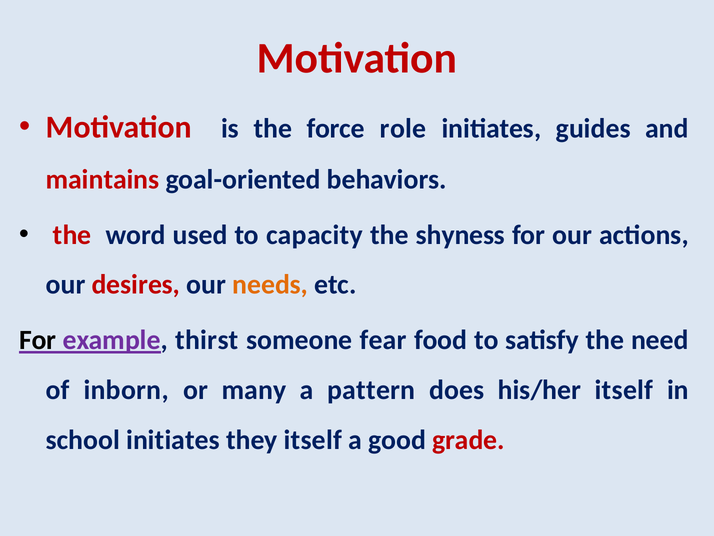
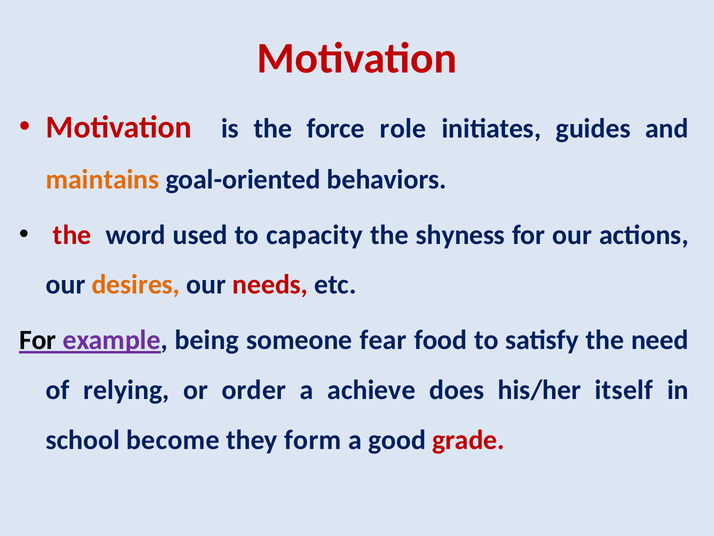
maintains colour: red -> orange (103, 179)
desires colour: red -> orange (136, 285)
needs colour: orange -> red (270, 285)
thirst: thirst -> being (207, 340)
inborn: inborn -> relying (126, 390)
many: many -> order (254, 390)
pattern: pattern -> achieve (371, 390)
school initiates: initiates -> become (173, 440)
they itself: itself -> form (313, 440)
